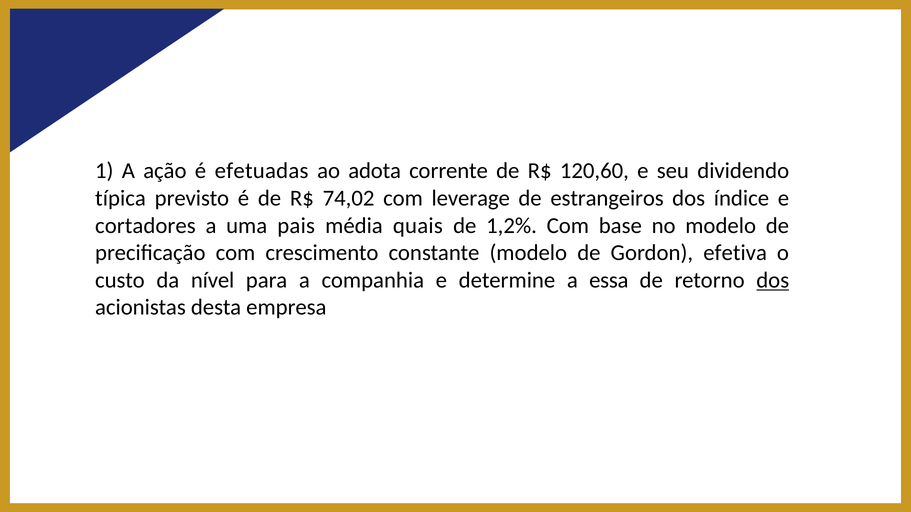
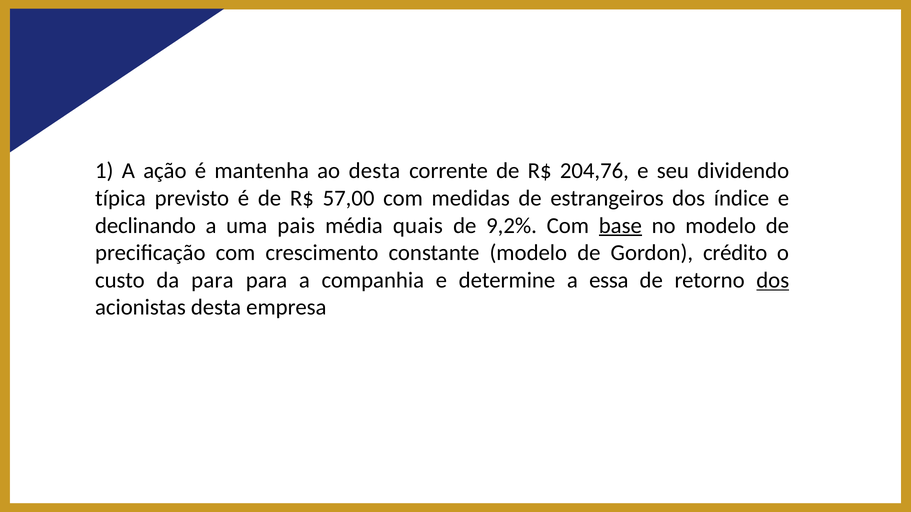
efetuadas: efetuadas -> mantenha (262, 171)
ao adota: adota -> desta (374, 171)
120,60: 120,60 -> 204,76 (594, 171)
74,02: 74,02 -> 57,00 (349, 198)
leverage: leverage -> medidas (471, 198)
cortadores: cortadores -> declinando (146, 226)
1,2%: 1,2% -> 9,2% (512, 226)
base underline: none -> present (620, 226)
efetiva: efetiva -> crédito (735, 253)
da nível: nível -> para (212, 280)
